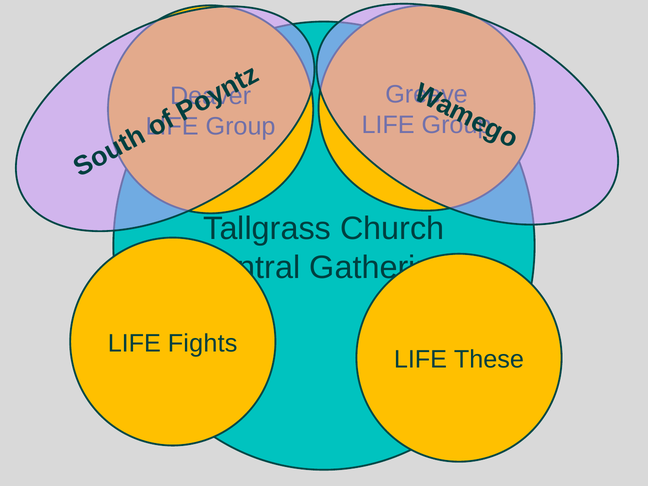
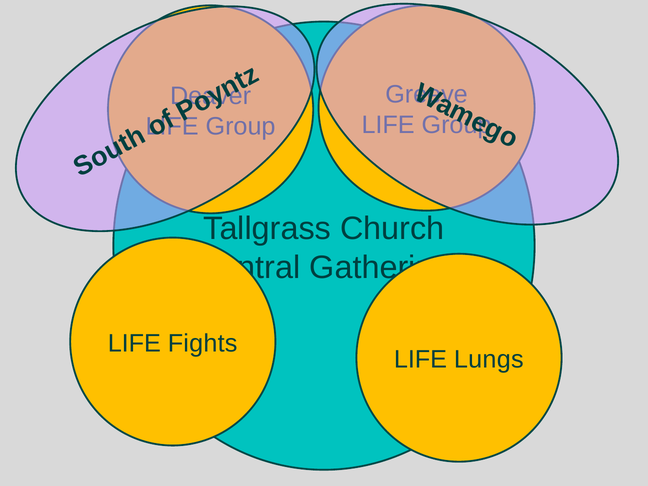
These: These -> Lungs (489, 359)
